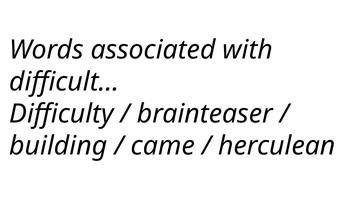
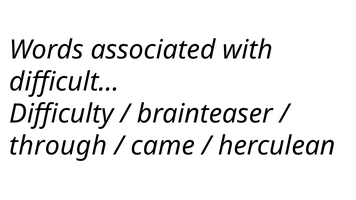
building: building -> through (58, 146)
